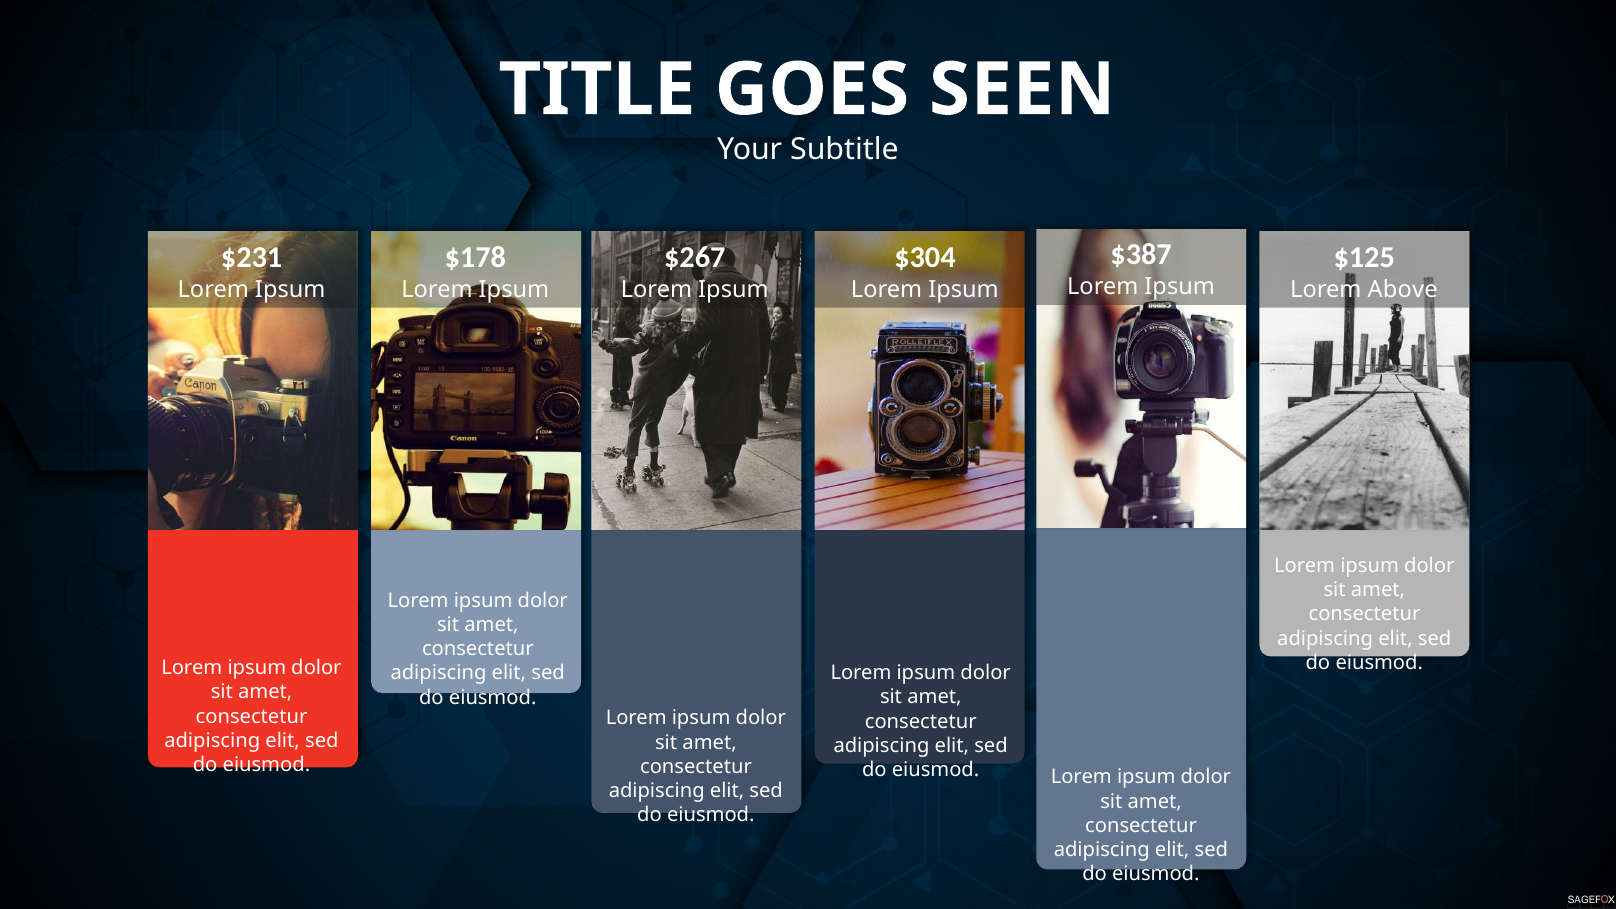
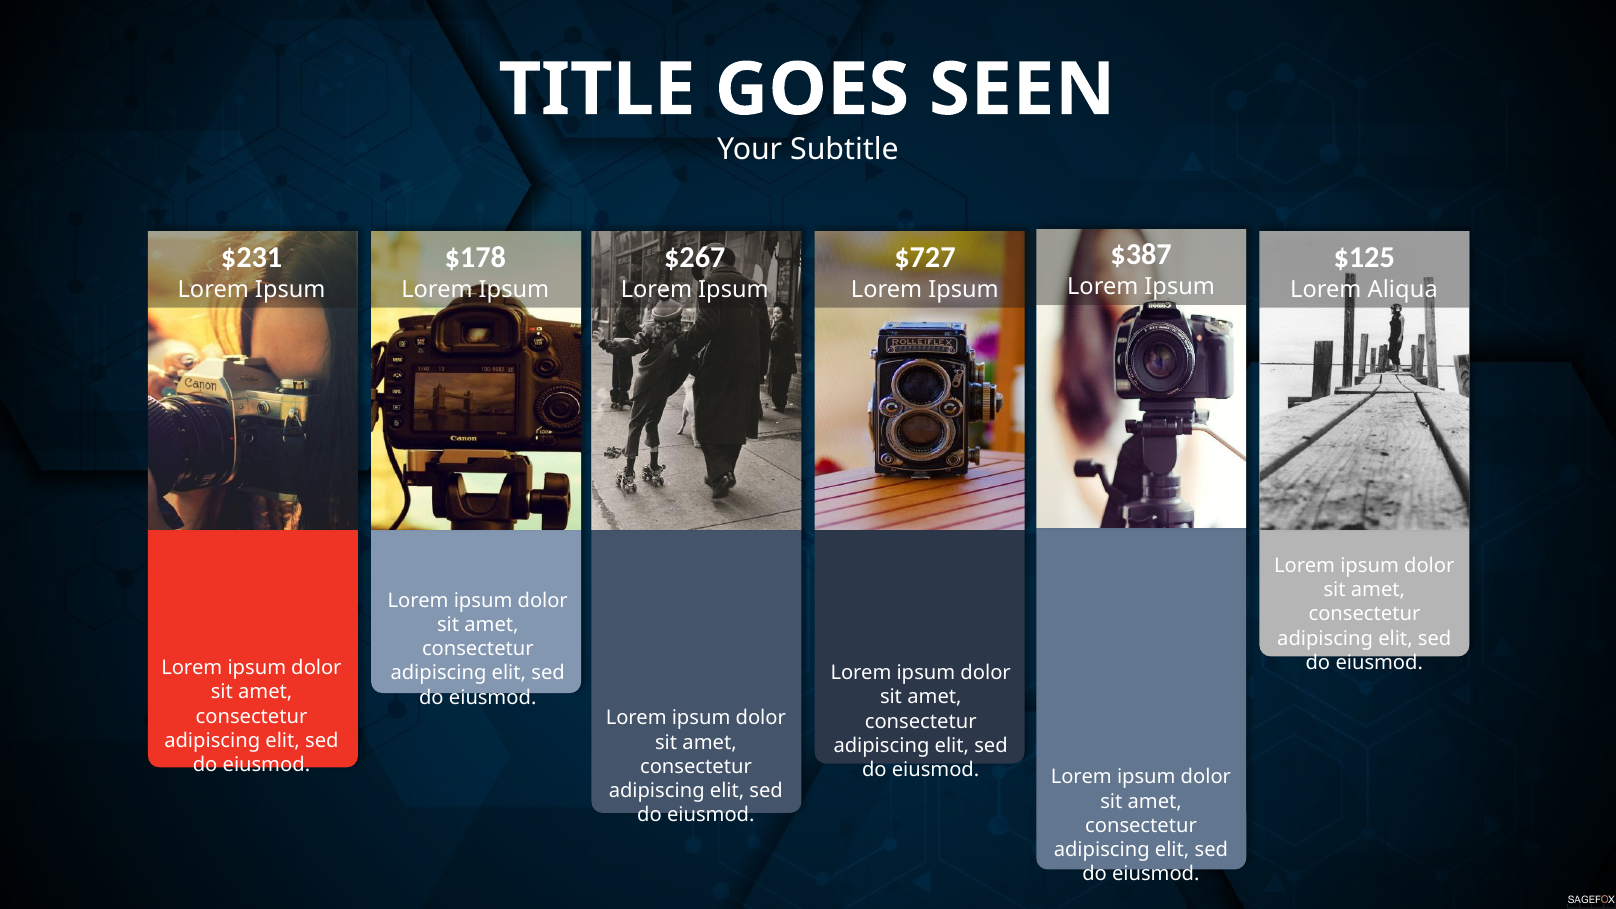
$304: $304 -> $727 (925, 257)
Above: Above -> Aliqua (1403, 289)
